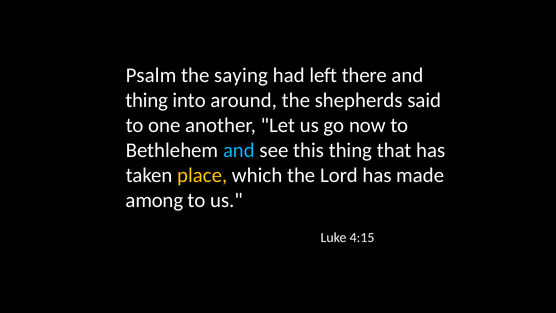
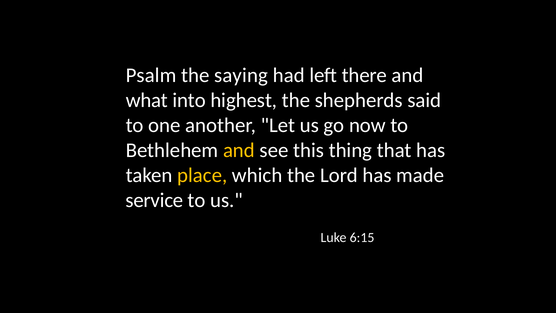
thing: thing -> what (147, 100)
around: around -> highest (244, 100)
and colour: light blue -> yellow (239, 150)
among: among -> service (154, 200)
4:15: 4:15 -> 6:15 (362, 237)
